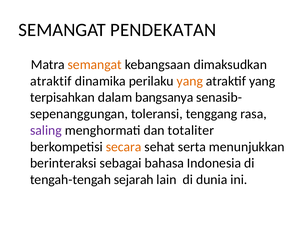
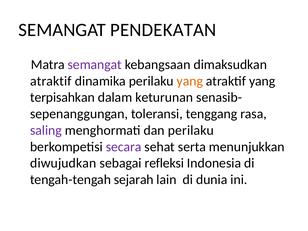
semangat colour: orange -> purple (95, 65)
bangsanya: bangsanya -> keturunan (164, 97)
dan totaliter: totaliter -> perilaku (191, 130)
secara colour: orange -> purple (124, 147)
berinteraksi: berinteraksi -> diwujudkan (63, 163)
bahasa: bahasa -> refleksi (164, 163)
